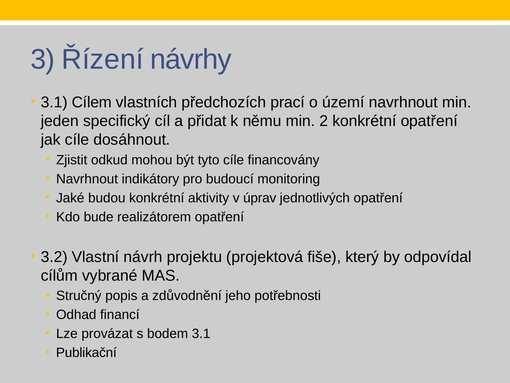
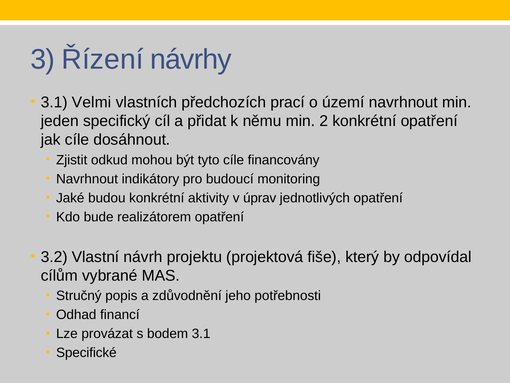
Cílem: Cílem -> Velmi (92, 102)
Publikační: Publikační -> Specifické (86, 352)
